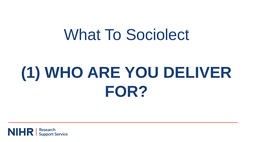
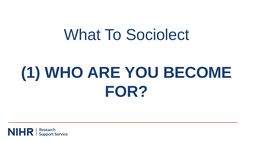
DELIVER: DELIVER -> BECOME (198, 73)
